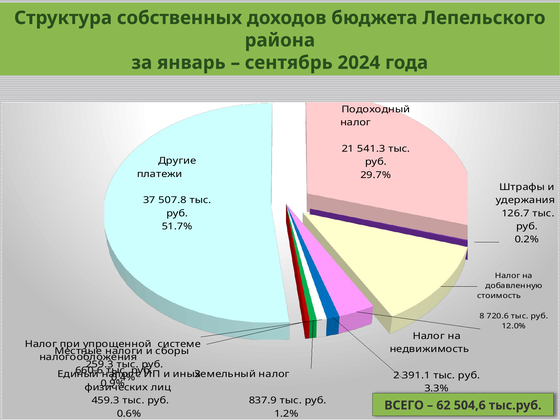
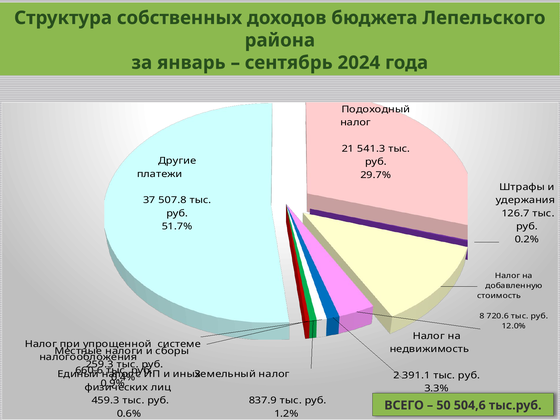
62: 62 -> 50 (443, 405)
